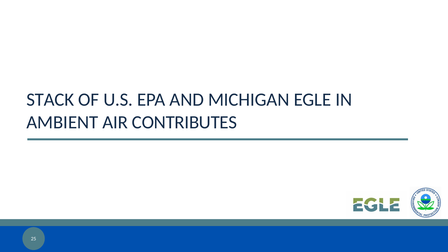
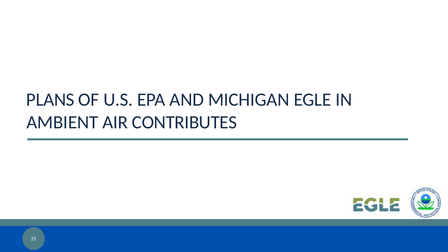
STACK: STACK -> PLANS (50, 100)
